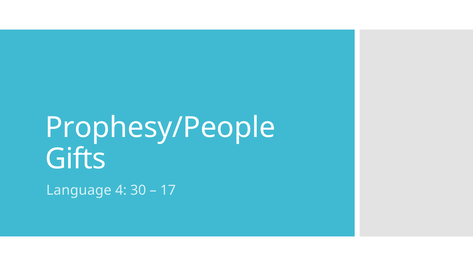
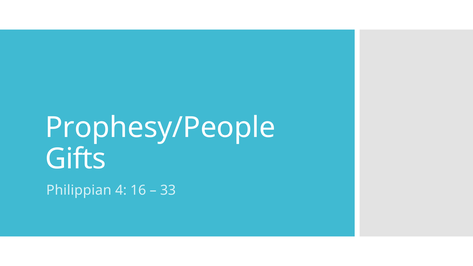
Language: Language -> Philippian (79, 190)
30: 30 -> 16 (138, 190)
17: 17 -> 33 (168, 190)
